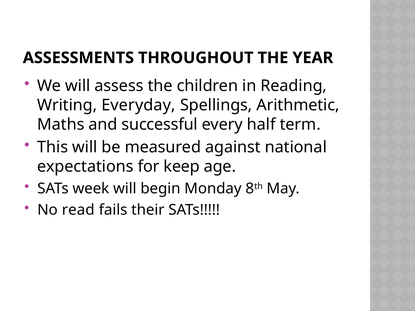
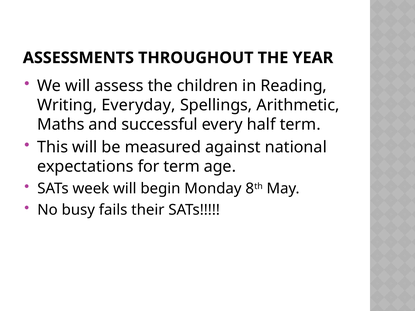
for keep: keep -> term (182, 167)
read: read -> busy (78, 210)
